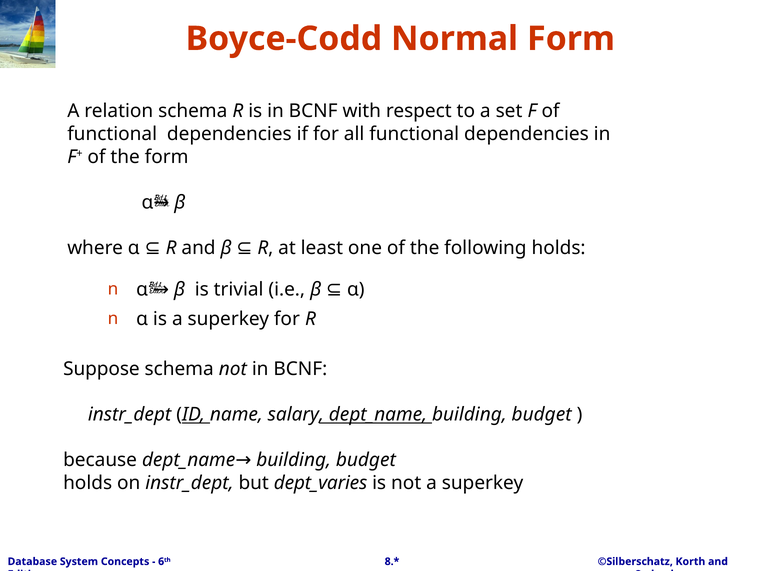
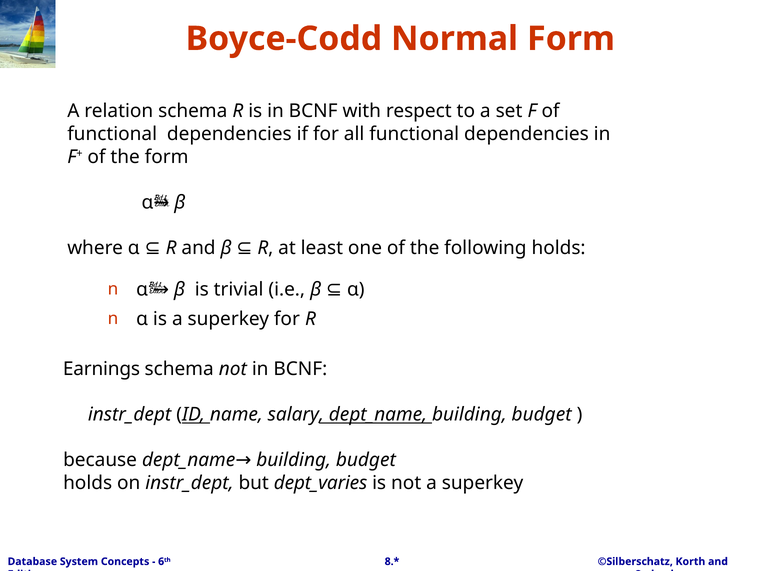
Suppose: Suppose -> Earnings (101, 369)
